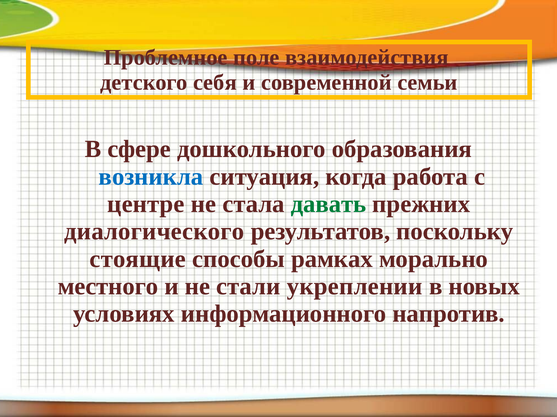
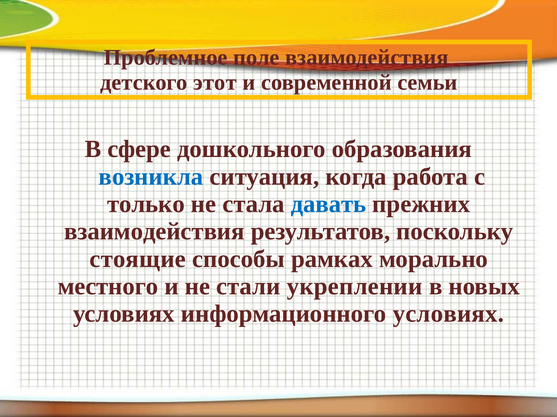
себя: себя -> этот (215, 82)
центре: центре -> только (146, 204)
давать colour: green -> blue (329, 204)
диалогического: диалогического -> взаимодействия (154, 232)
информационного напротив: напротив -> условиях (448, 314)
